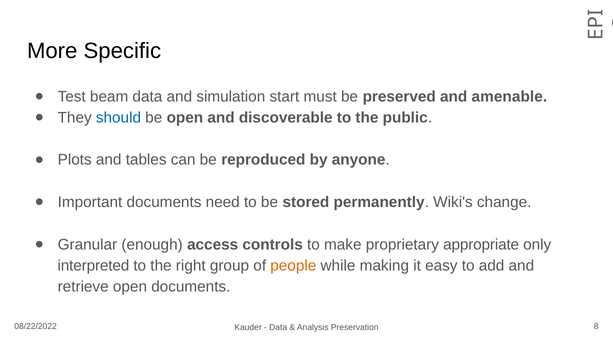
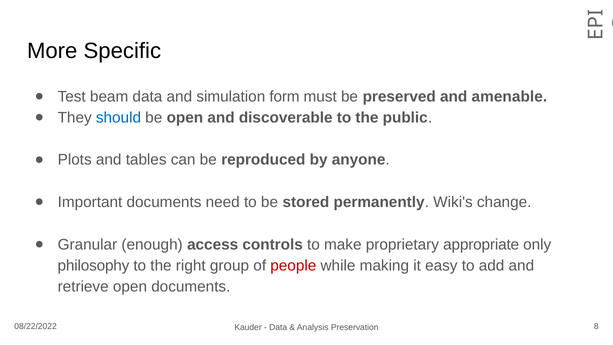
start: start -> form (285, 96)
interpreted: interpreted -> philosophy (93, 266)
people colour: orange -> red (293, 266)
